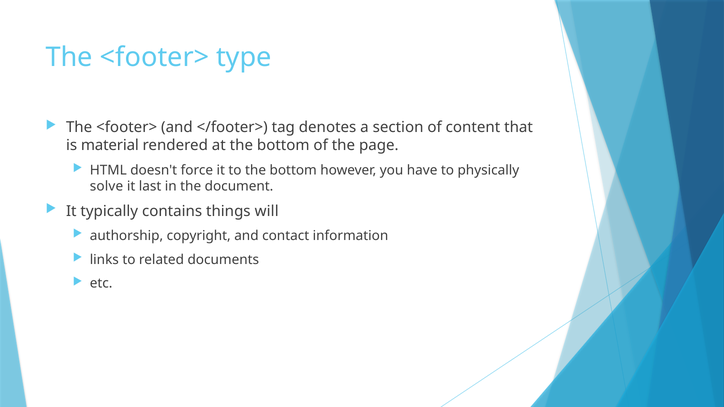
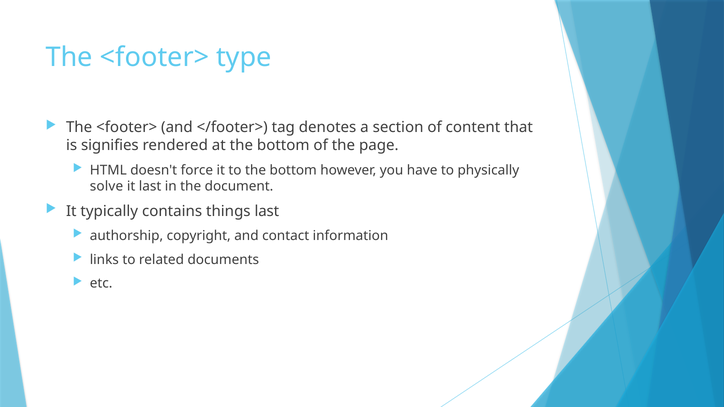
material: material -> signifies (110, 146)
things will: will -> last (267, 211)
